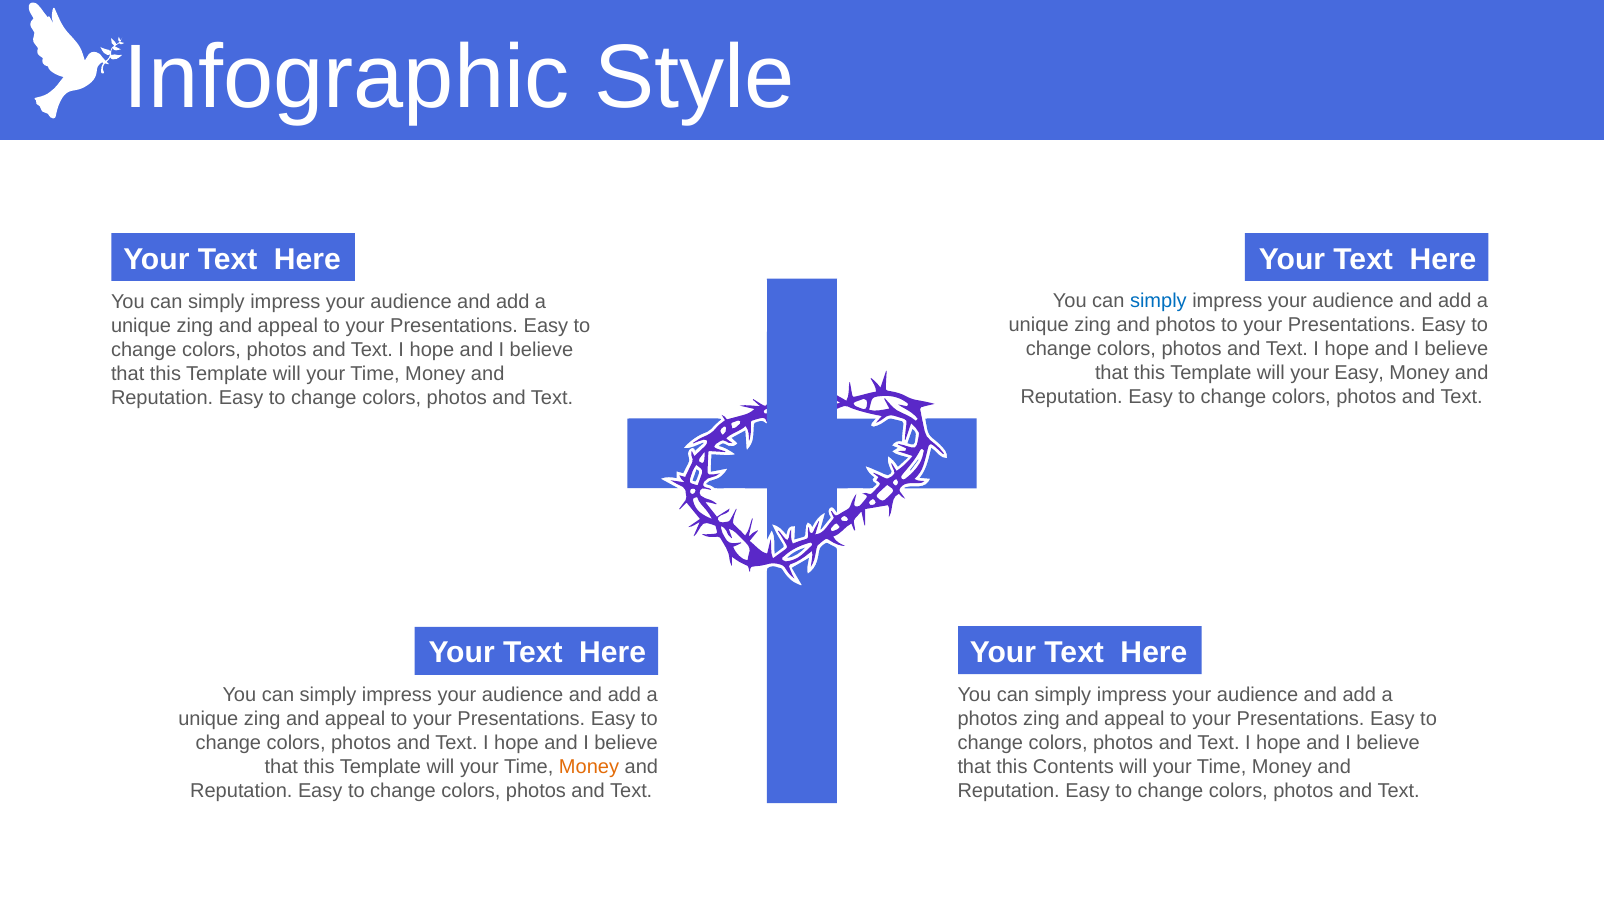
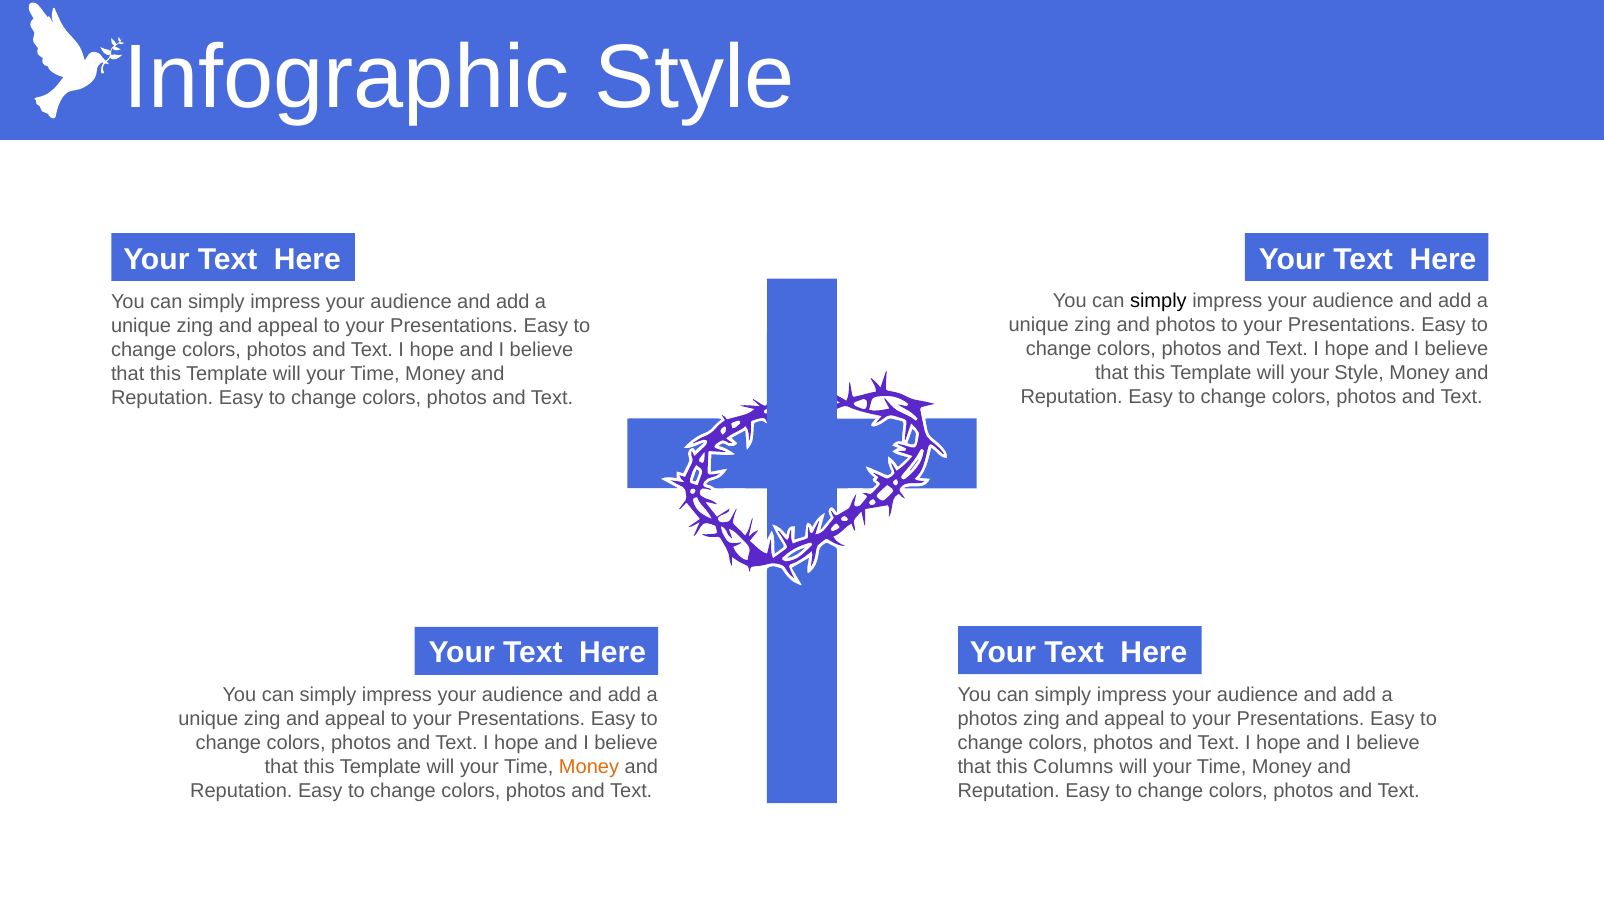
simply colour: blue -> black (1158, 301)
your Easy: Easy -> Style (1359, 373)
Contents: Contents -> Columns (1073, 767)
